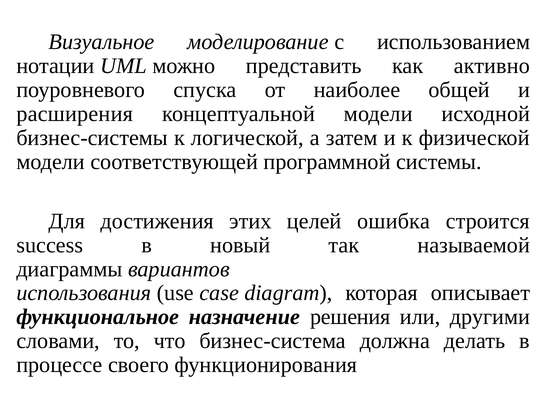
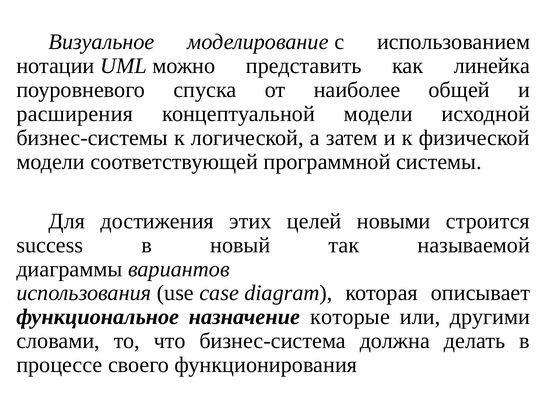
активно: активно -> линейка (492, 66)
ошибка: ошибка -> новыми (394, 221)
решения: решения -> которые (350, 317)
